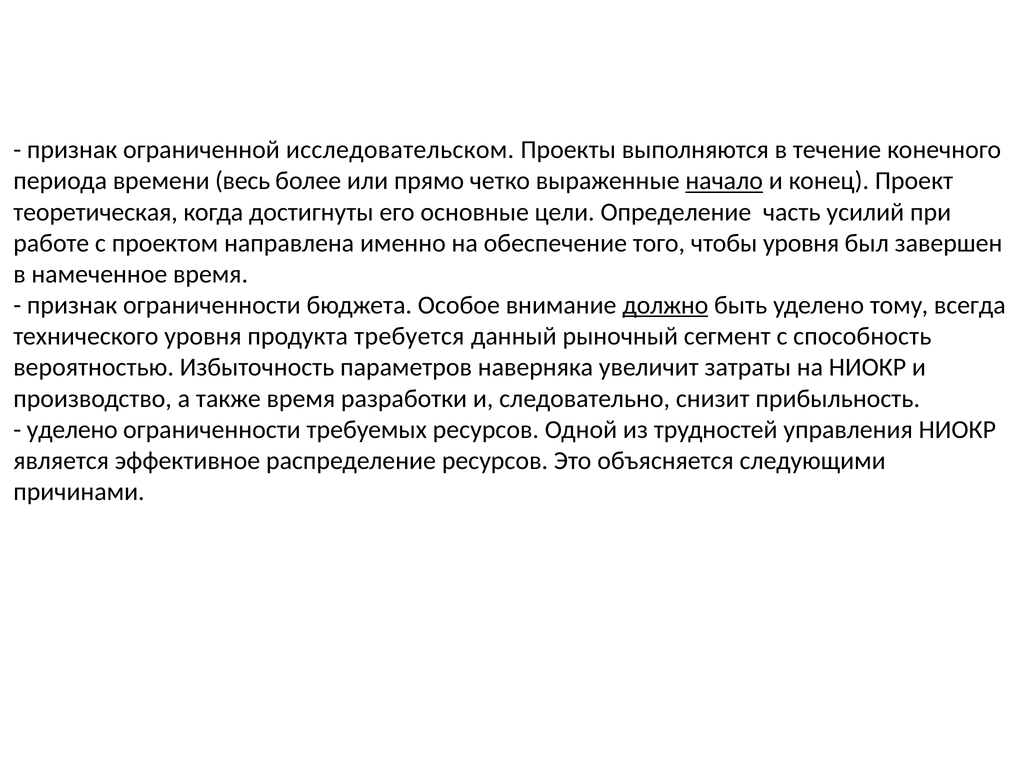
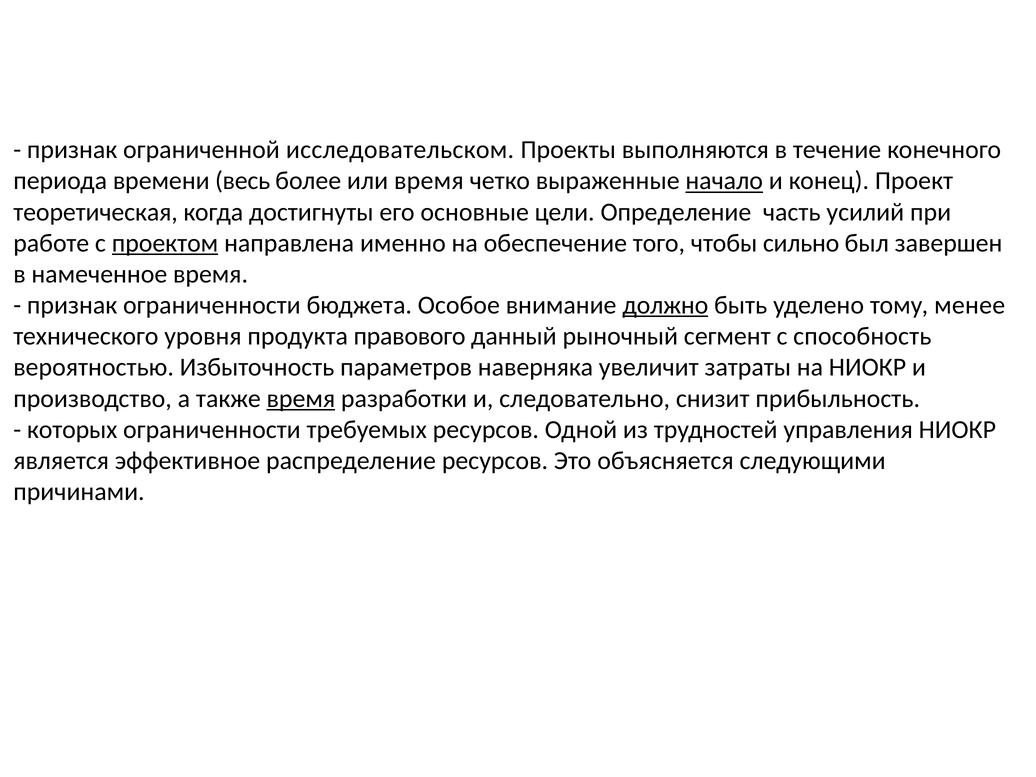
или прямо: прямо -> время (429, 181)
проектом underline: none -> present (165, 243)
чтобы уровня: уровня -> сильно (801, 243)
всегда: всегда -> менее (970, 305)
требуется: требуется -> правового (410, 336)
время underline: none -> present (301, 398)
уделено: уделено -> которых (72, 430)
